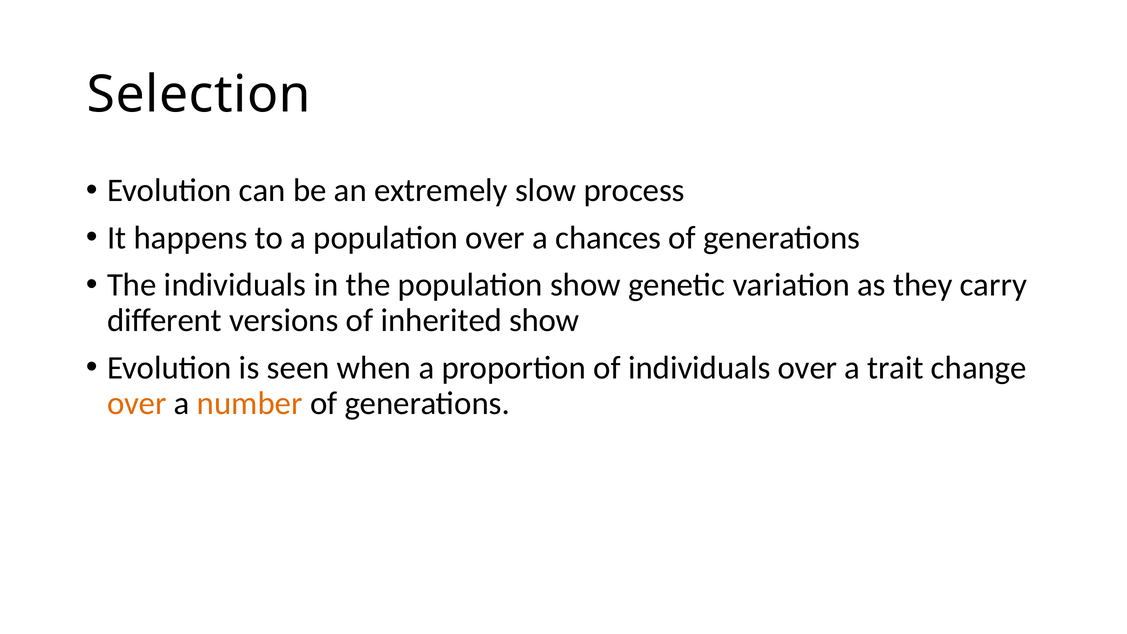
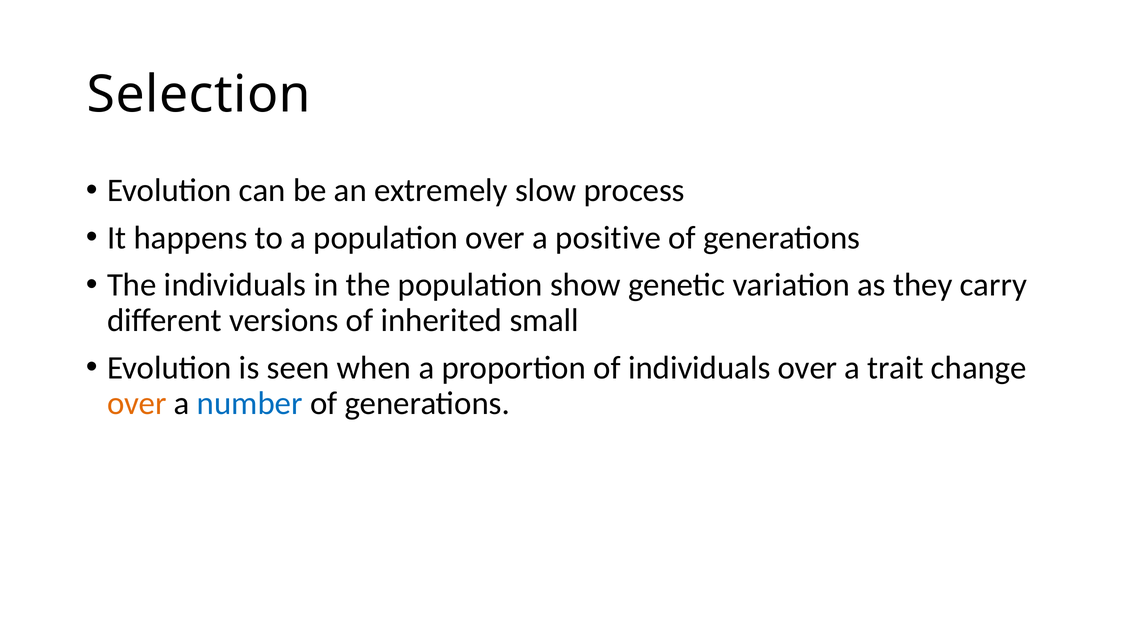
chances: chances -> positive (608, 238)
inherited show: show -> small (544, 321)
number colour: orange -> blue (250, 403)
